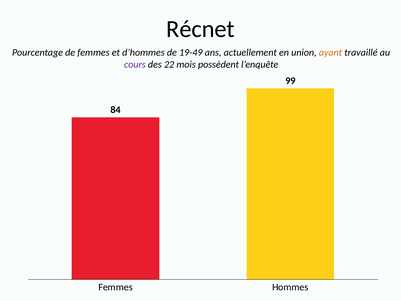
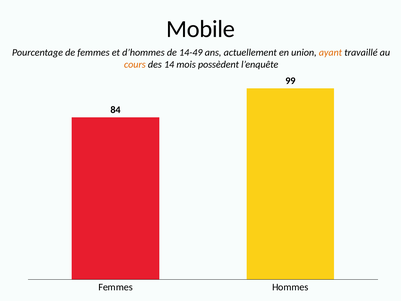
Récnet: Récnet -> Mobile (201, 29)
19-49: 19-49 -> 14-49 (191, 52)
cours colour: purple -> orange (135, 64)
22: 22 -> 14 (169, 64)
